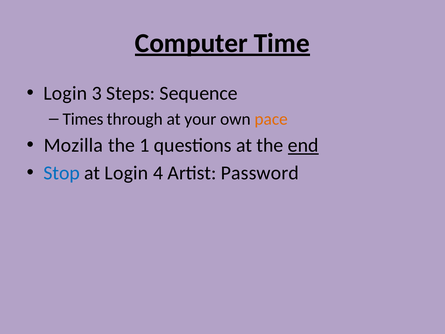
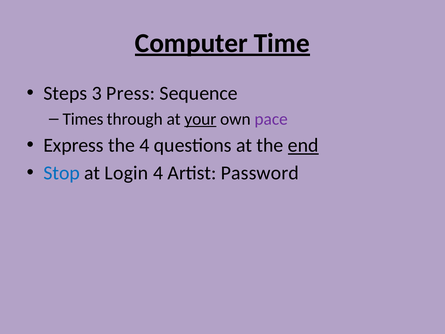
Login: Login -> Steps (65, 93)
Steps: Steps -> Press (131, 93)
your underline: none -> present (200, 119)
pace colour: orange -> purple (271, 119)
Mozilla: Mozilla -> Express (74, 145)
the 1: 1 -> 4 (144, 145)
